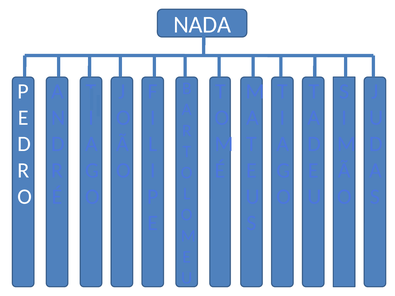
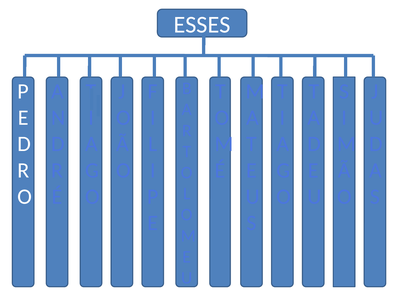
NADA: NADA -> ESSES (202, 25)
